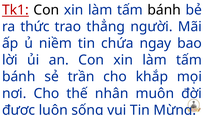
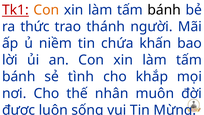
Con colour: black -> orange (46, 10)
thẳng: thẳng -> thánh (106, 27)
ngay: ngay -> khấn (155, 43)
trần: trần -> tình (81, 77)
